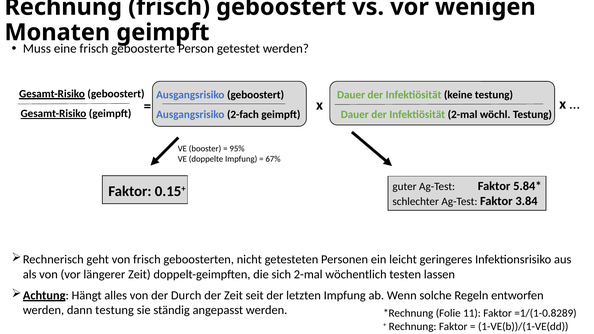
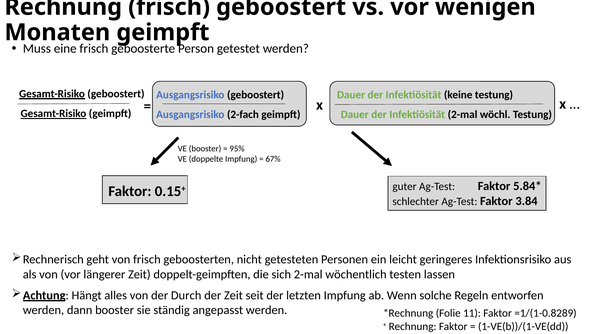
dann testung: testung -> booster (115, 310)
